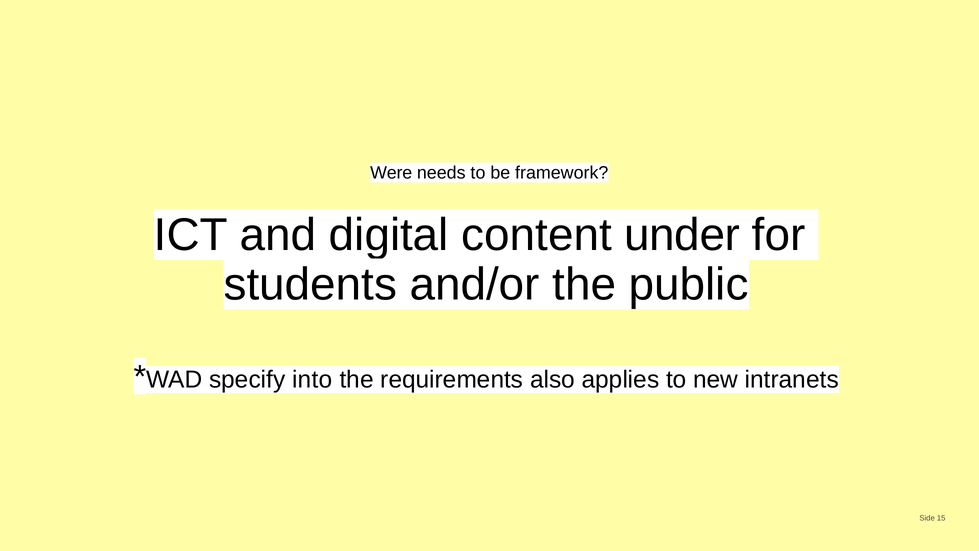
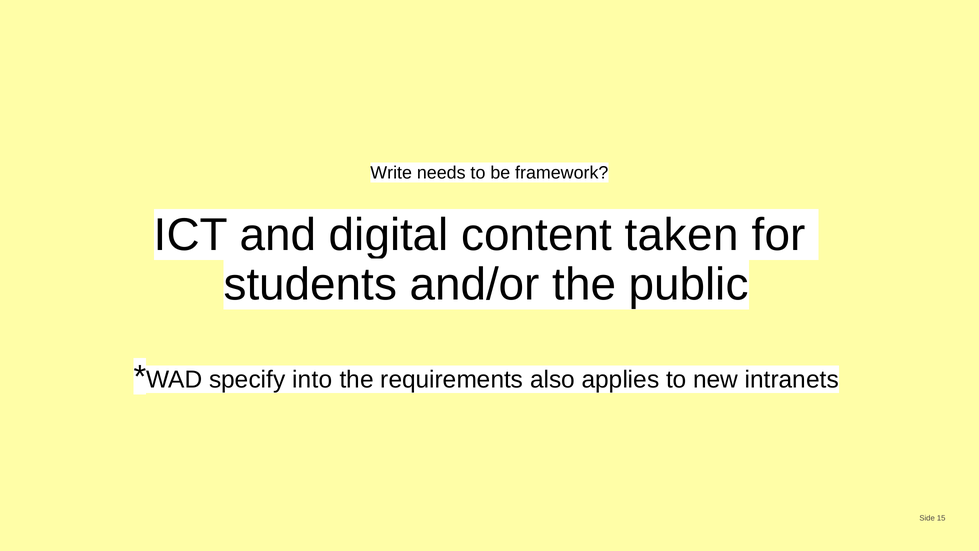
Were: Were -> Write (391, 173)
under: under -> taken (682, 235)
